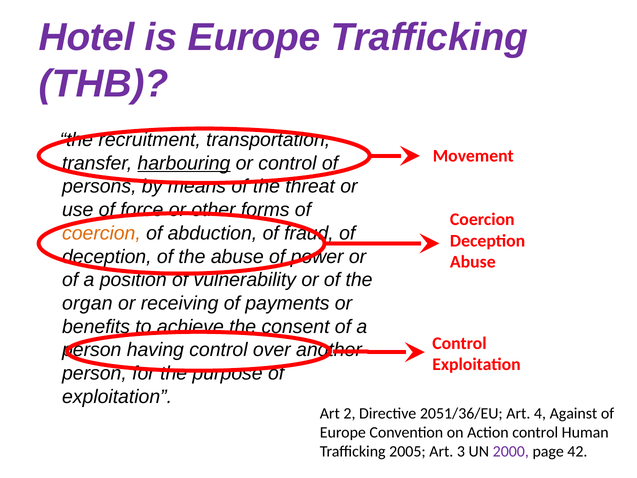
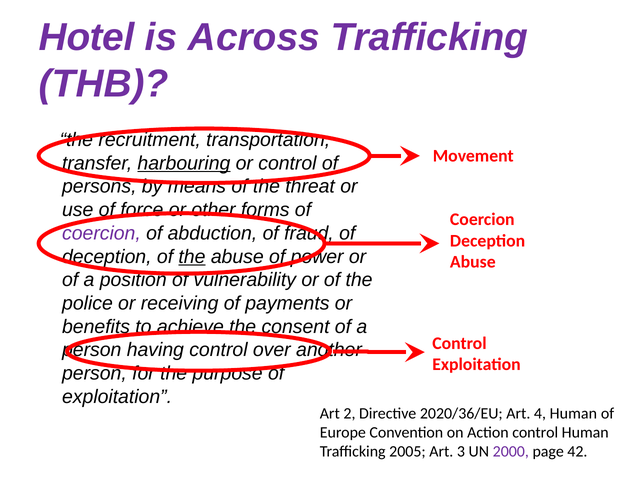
is Europe: Europe -> Across (254, 37)
coercion colour: orange -> purple (101, 233)
the underline: none -> present (192, 256)
organ: organ -> police (87, 303)
2051/36/EU: 2051/36/EU -> 2020/36/EU (461, 413)
4 Against: Against -> Human (573, 413)
